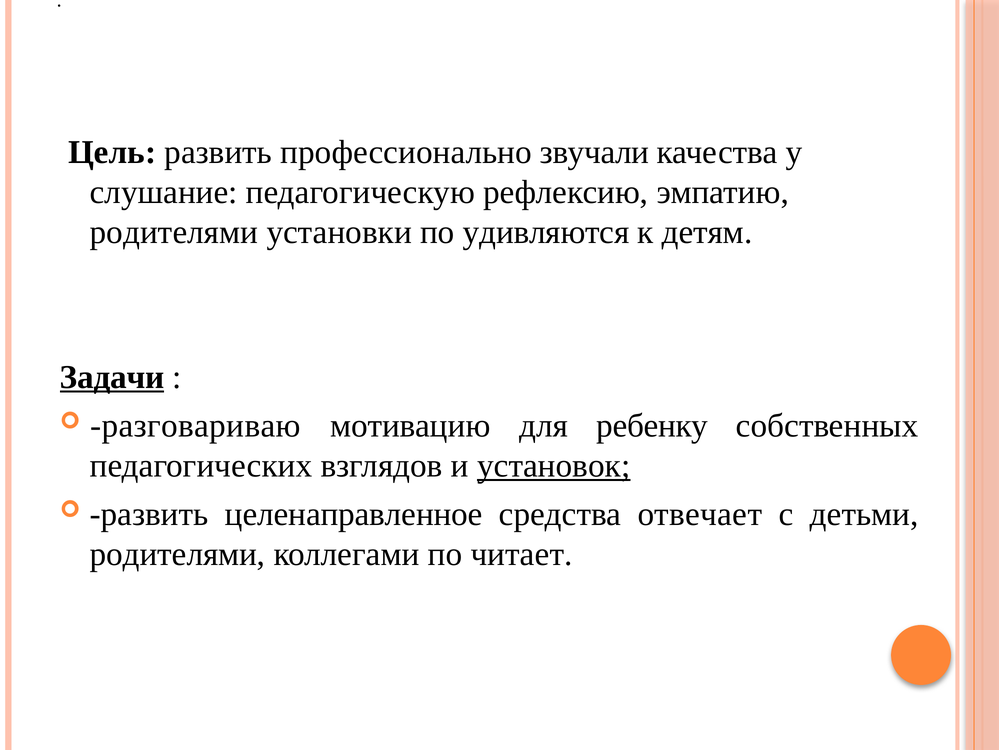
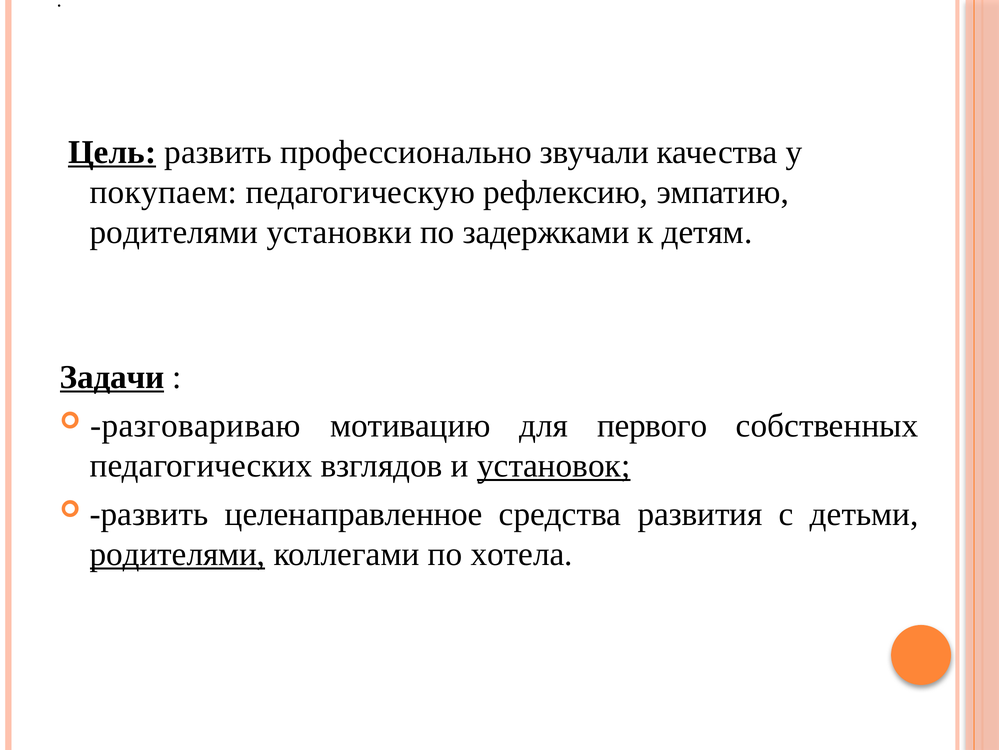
Цель underline: none -> present (112, 152)
слушание: слушание -> покупаем (163, 192)
удивляются: удивляются -> задержками (546, 232)
ребенку: ребенку -> первого (652, 425)
отвечает: отвечает -> развития (700, 513)
родителями underline: none -> present (178, 553)
читает: читает -> хотела (522, 553)
